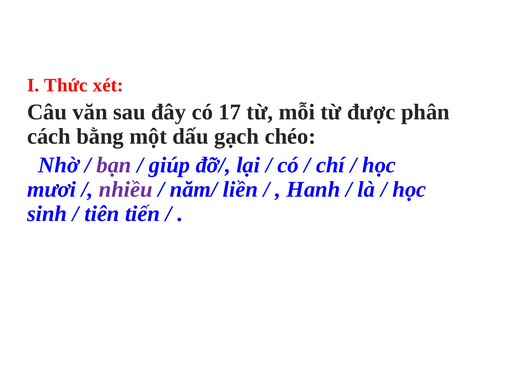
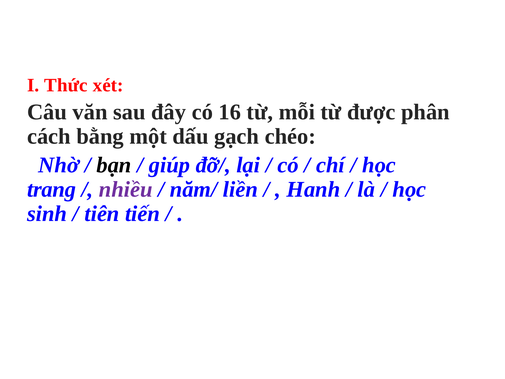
17: 17 -> 16 (230, 112)
bạn colour: purple -> black (114, 165)
mươi: mươi -> trang (52, 189)
